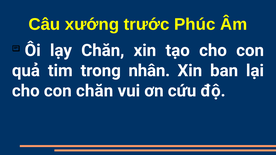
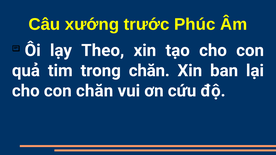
lạy Chăn: Chăn -> Theo (103, 51)
trong nhân: nhân -> chăn (149, 71)
